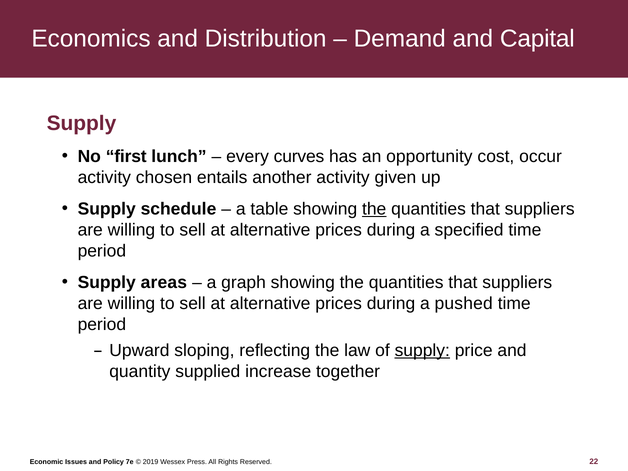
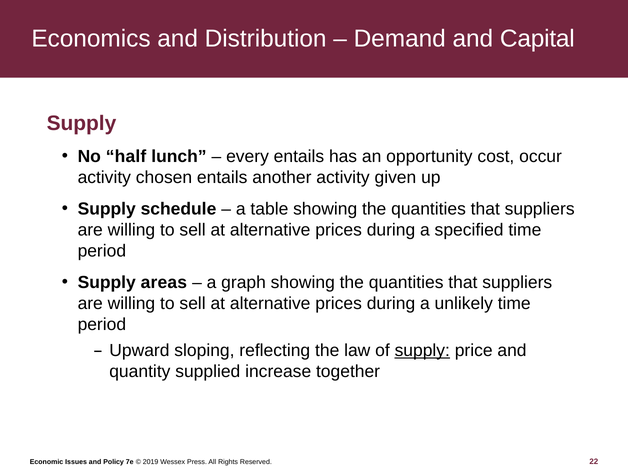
first: first -> half (126, 157)
every curves: curves -> entails (299, 157)
the underline: present -> none (374, 209)
pushed: pushed -> unlikely (464, 303)
